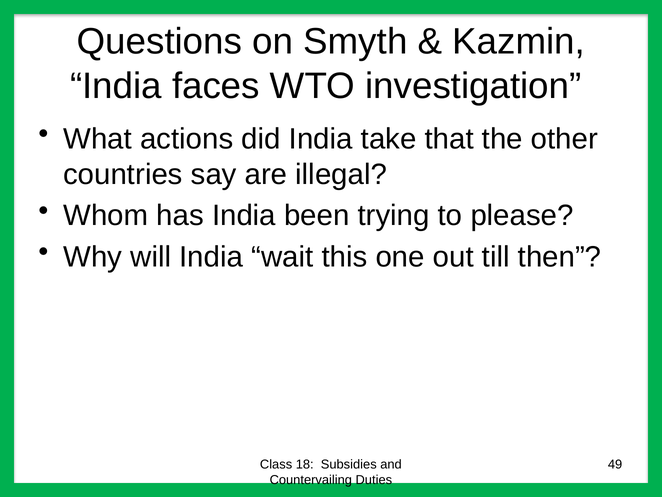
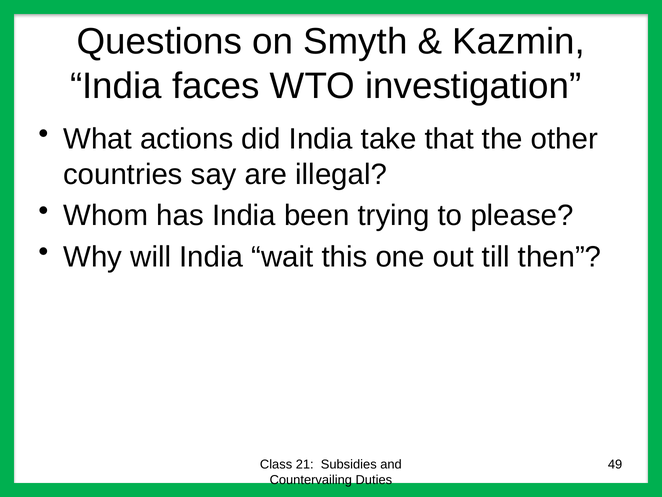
18: 18 -> 21 (305, 464)
